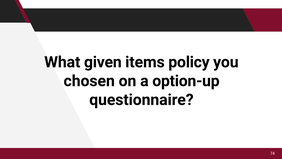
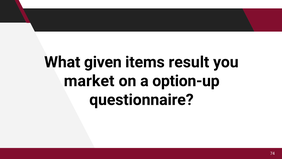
policy: policy -> result (189, 62)
chosen: chosen -> market (89, 81)
